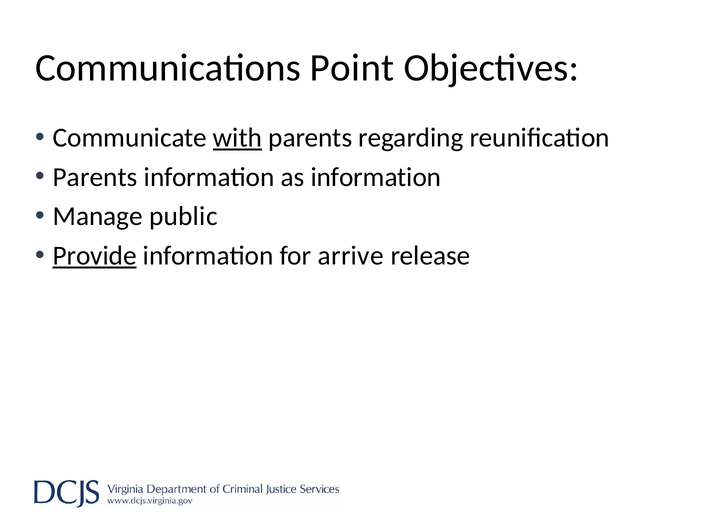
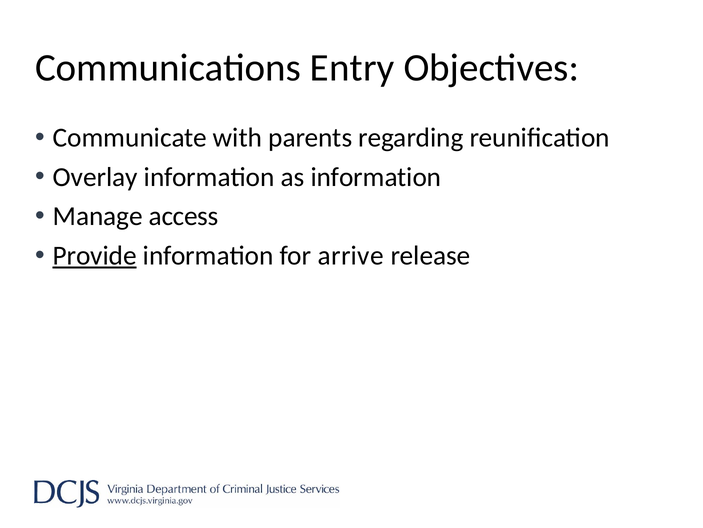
Point: Point -> Entry (352, 68)
with underline: present -> none (238, 137)
Parents: Parents -> Overlay (95, 177)
public: public -> access (184, 216)
